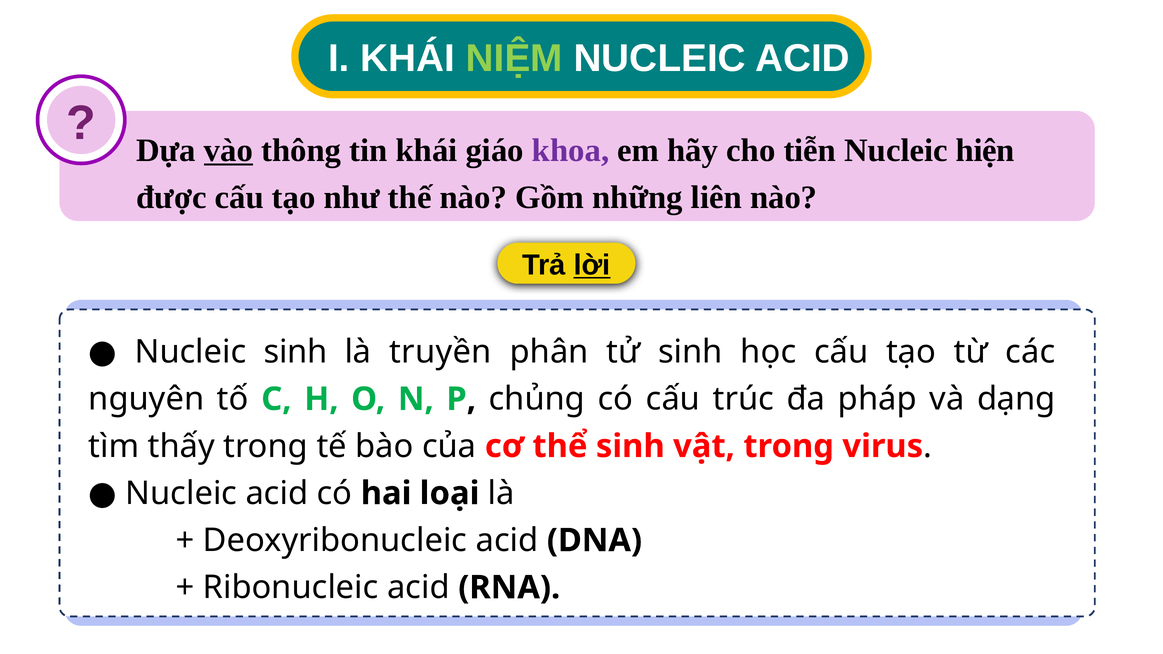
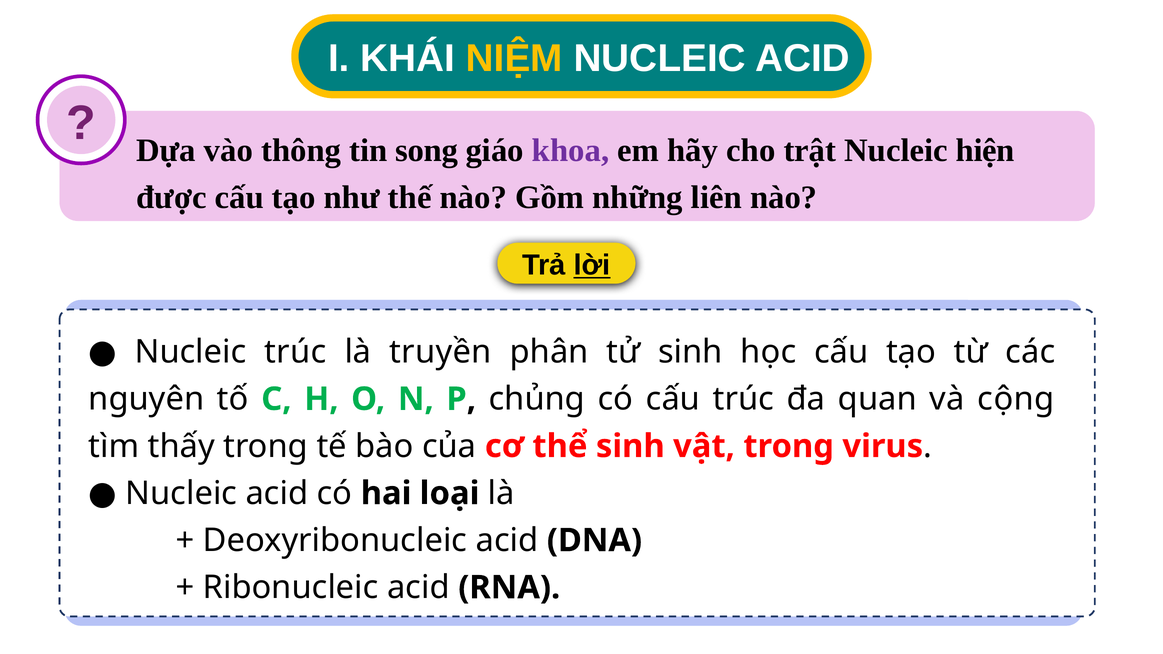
NIỆM colour: light green -> yellow (514, 58)
vào underline: present -> none (229, 151)
tin khái: khái -> song (427, 151)
tiễn: tiễn -> trật (810, 151)
Nucleic sinh: sinh -> trúc (295, 352)
pháp: pháp -> quan (877, 399)
dạng: dạng -> cộng (1016, 399)
